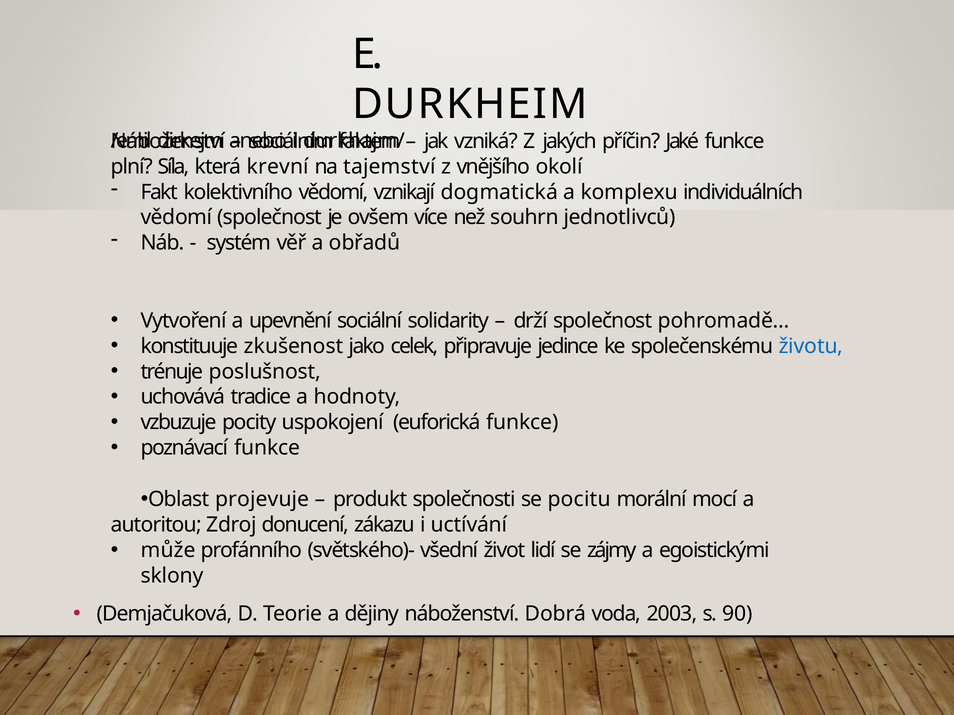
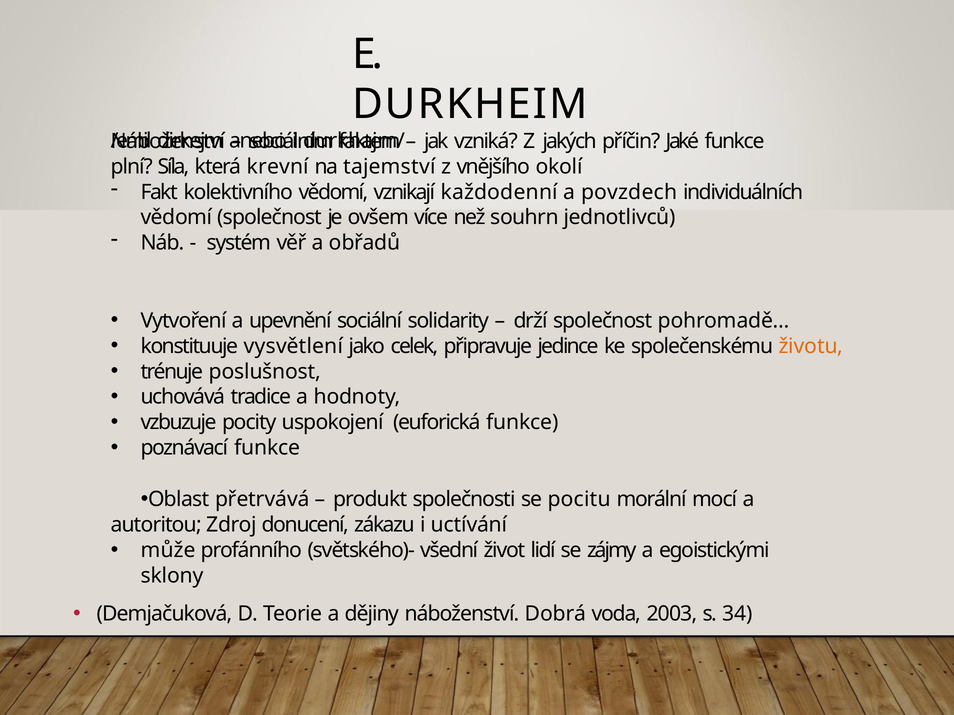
dogmatická: dogmatická -> každodenní (499, 192)
komplexu: komplexu -> povzdech (629, 192)
zkušenost: zkušenost -> vysvětlení (294, 346)
životu colour: blue -> orange (811, 346)
projevuje: projevuje -> přetrvává (262, 500)
90: 90 -> 34 (737, 614)
